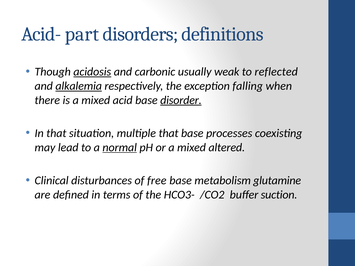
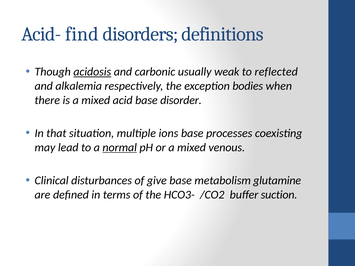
part: part -> find (82, 34)
alkalemia underline: present -> none (79, 86)
falling: falling -> bodies (248, 86)
disorder underline: present -> none (181, 100)
multiple that: that -> ions (168, 133)
altered: altered -> venous (227, 148)
free: free -> give (157, 181)
